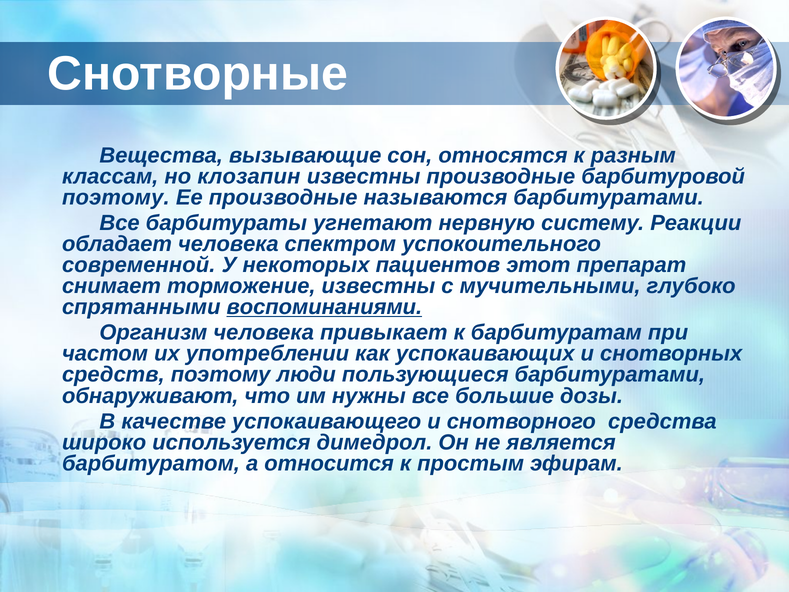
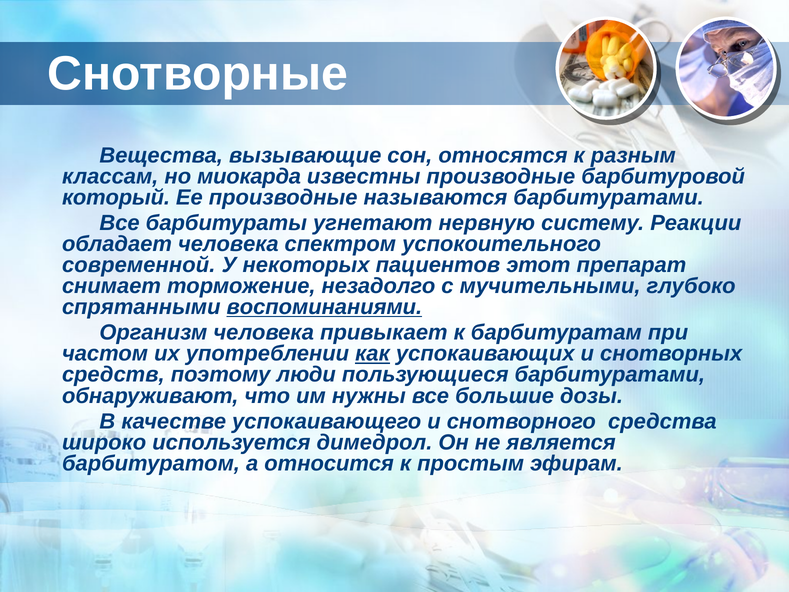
клозапин: клозапин -> миокарда (249, 176)
поэтому: поэтому -> который (116, 197)
торможение известны: известны -> незадолго (378, 286)
как underline: none -> present (372, 354)
